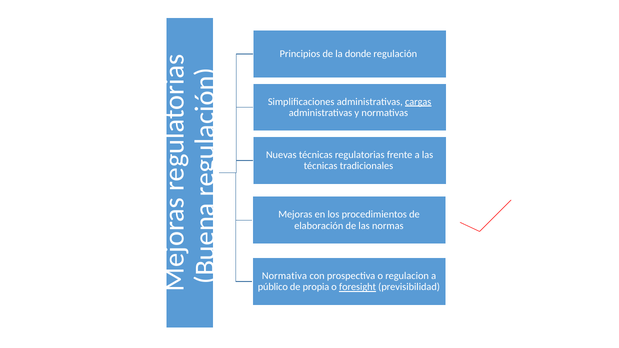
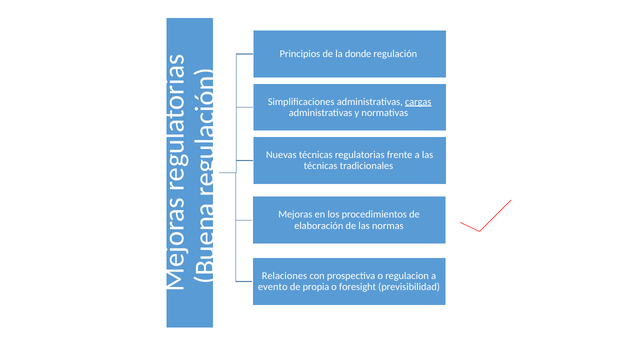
Normativa: Normativa -> Relaciones (284, 276)
público: público -> evento (273, 287)
foresight underline: present -> none (358, 287)
